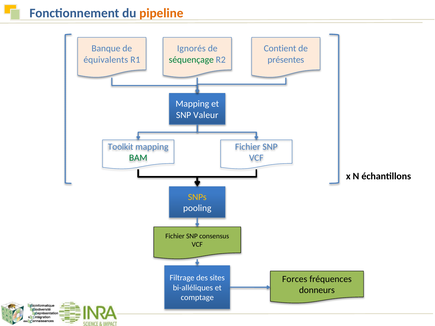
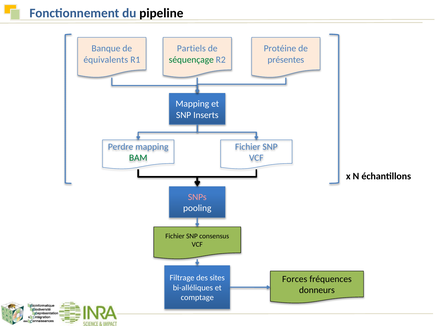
pipeline colour: orange -> black (161, 13)
Ignorés: Ignorés -> Partiels (191, 49)
Contient: Contient -> Protéine (280, 49)
Valeur: Valeur -> Inserts (206, 115)
Toolkit: Toolkit -> Perdre (121, 147)
SNPs colour: yellow -> pink (197, 197)
